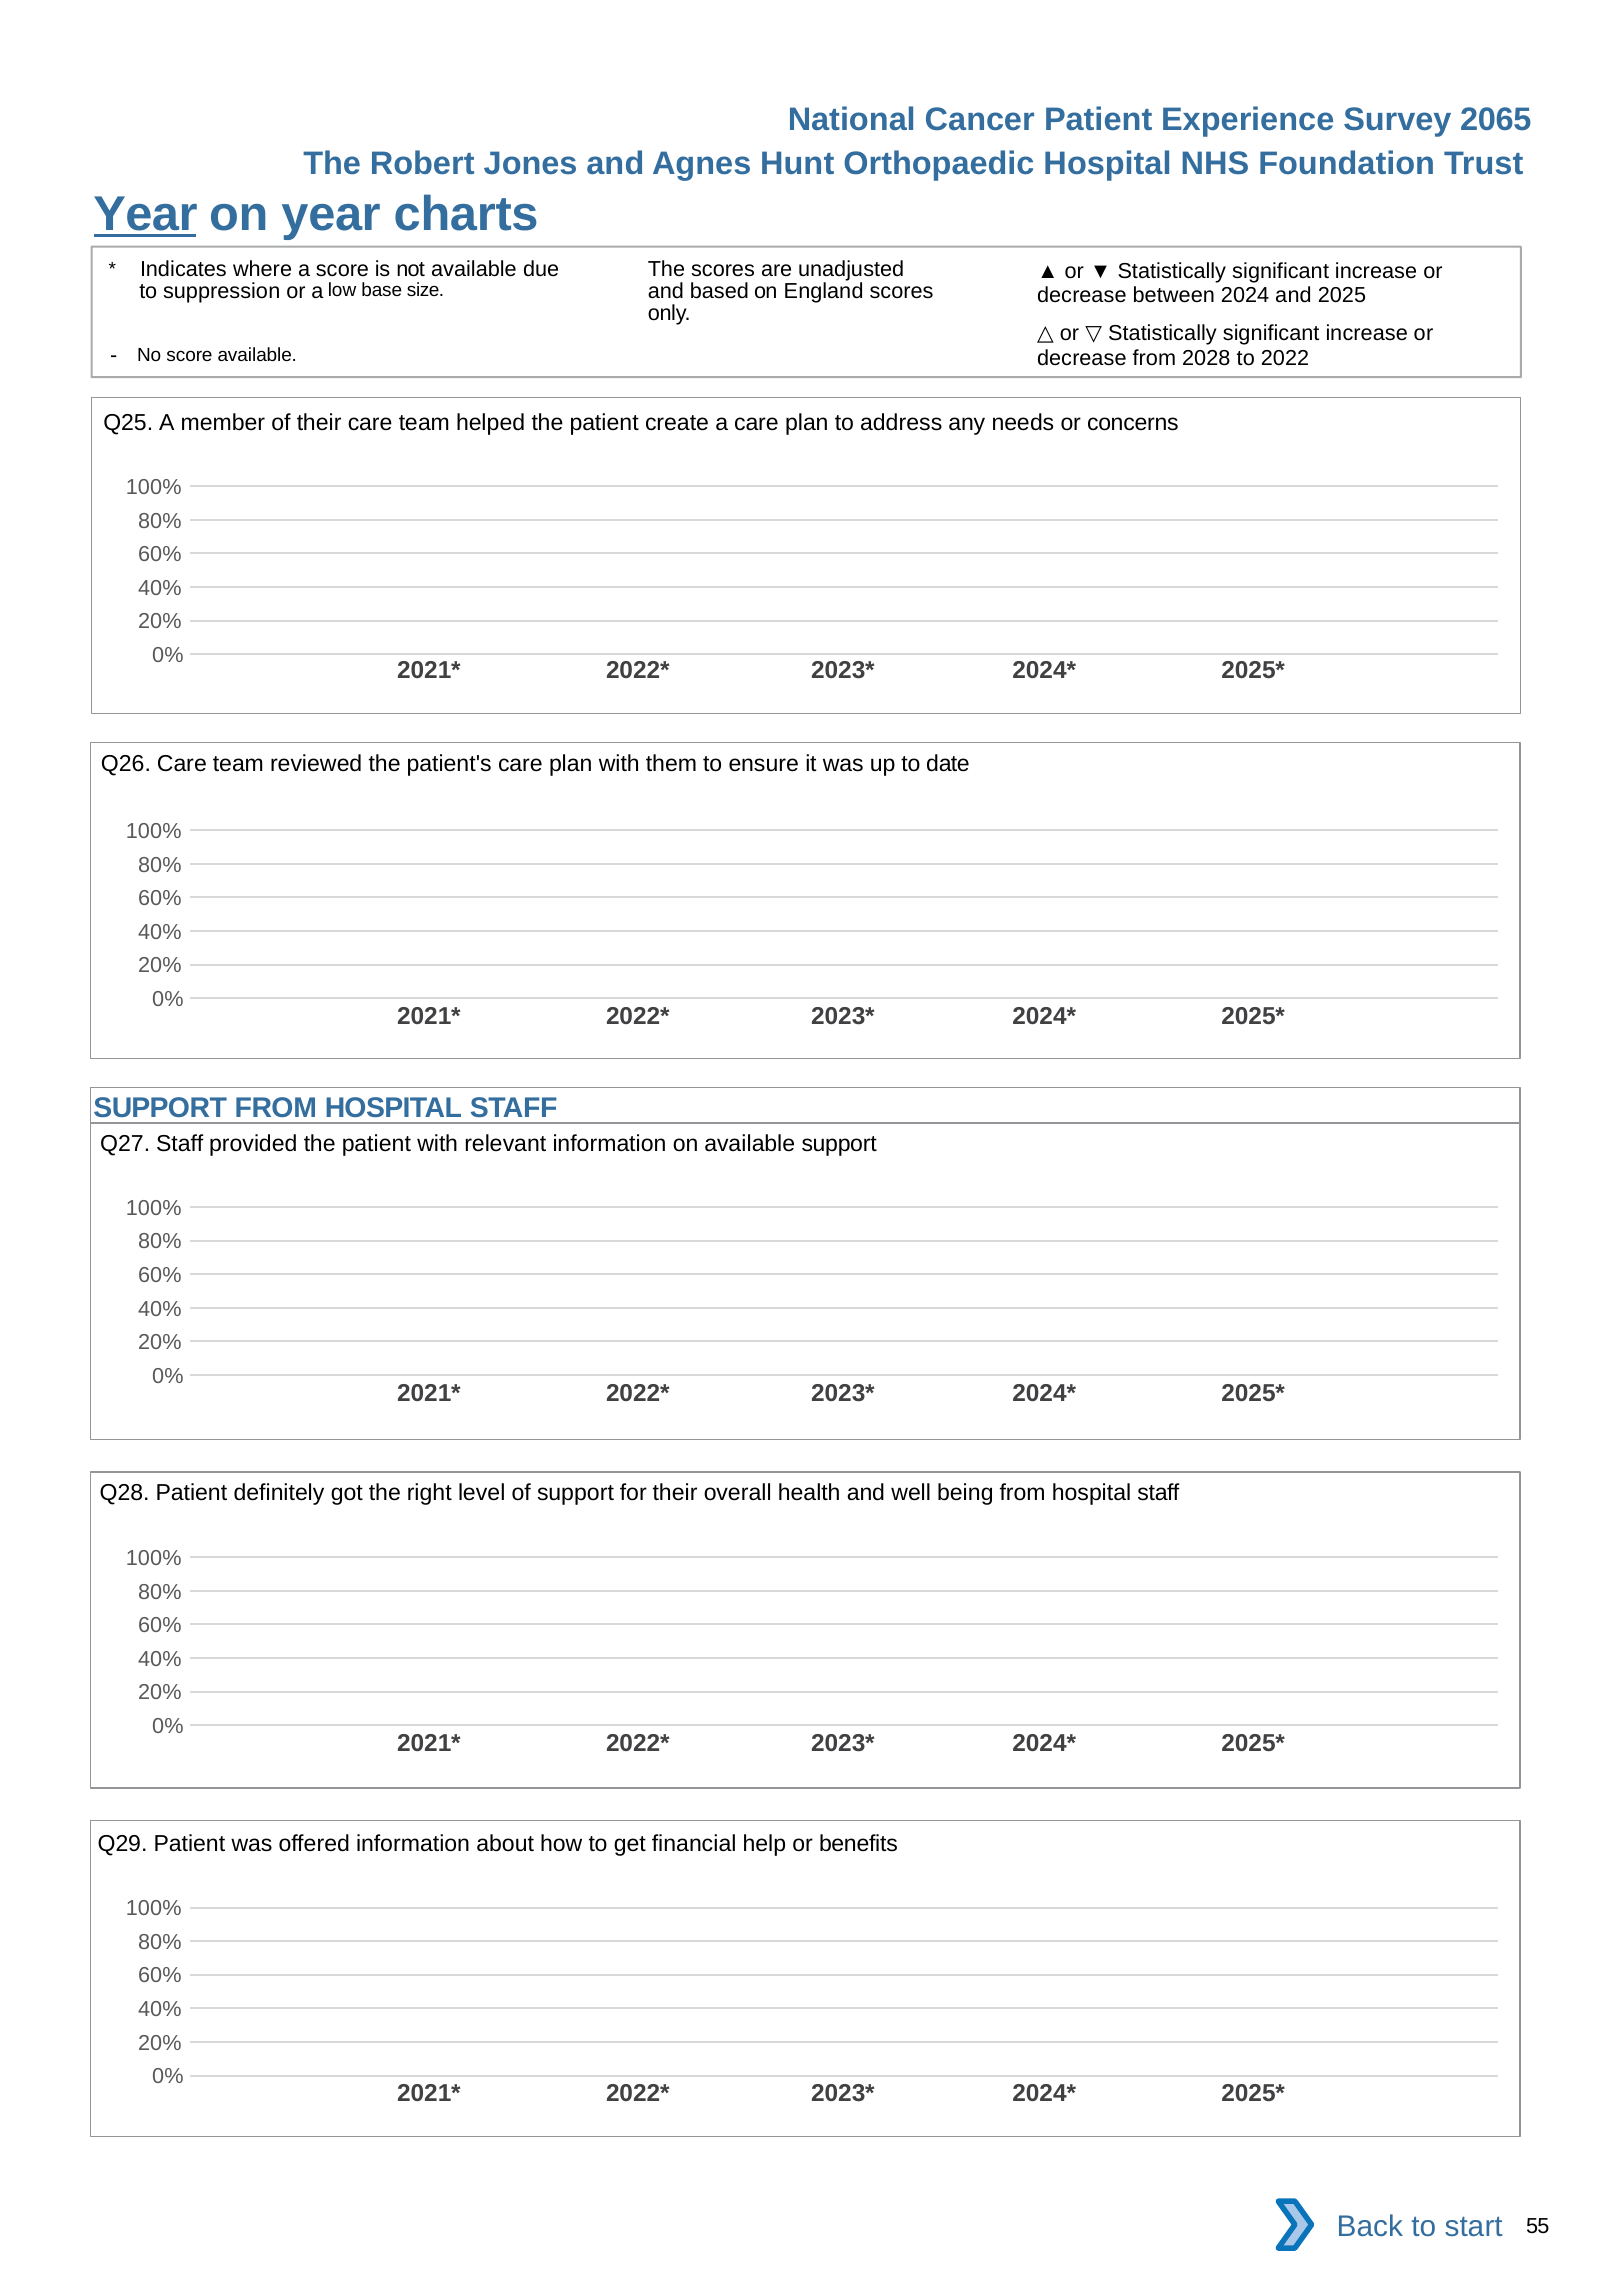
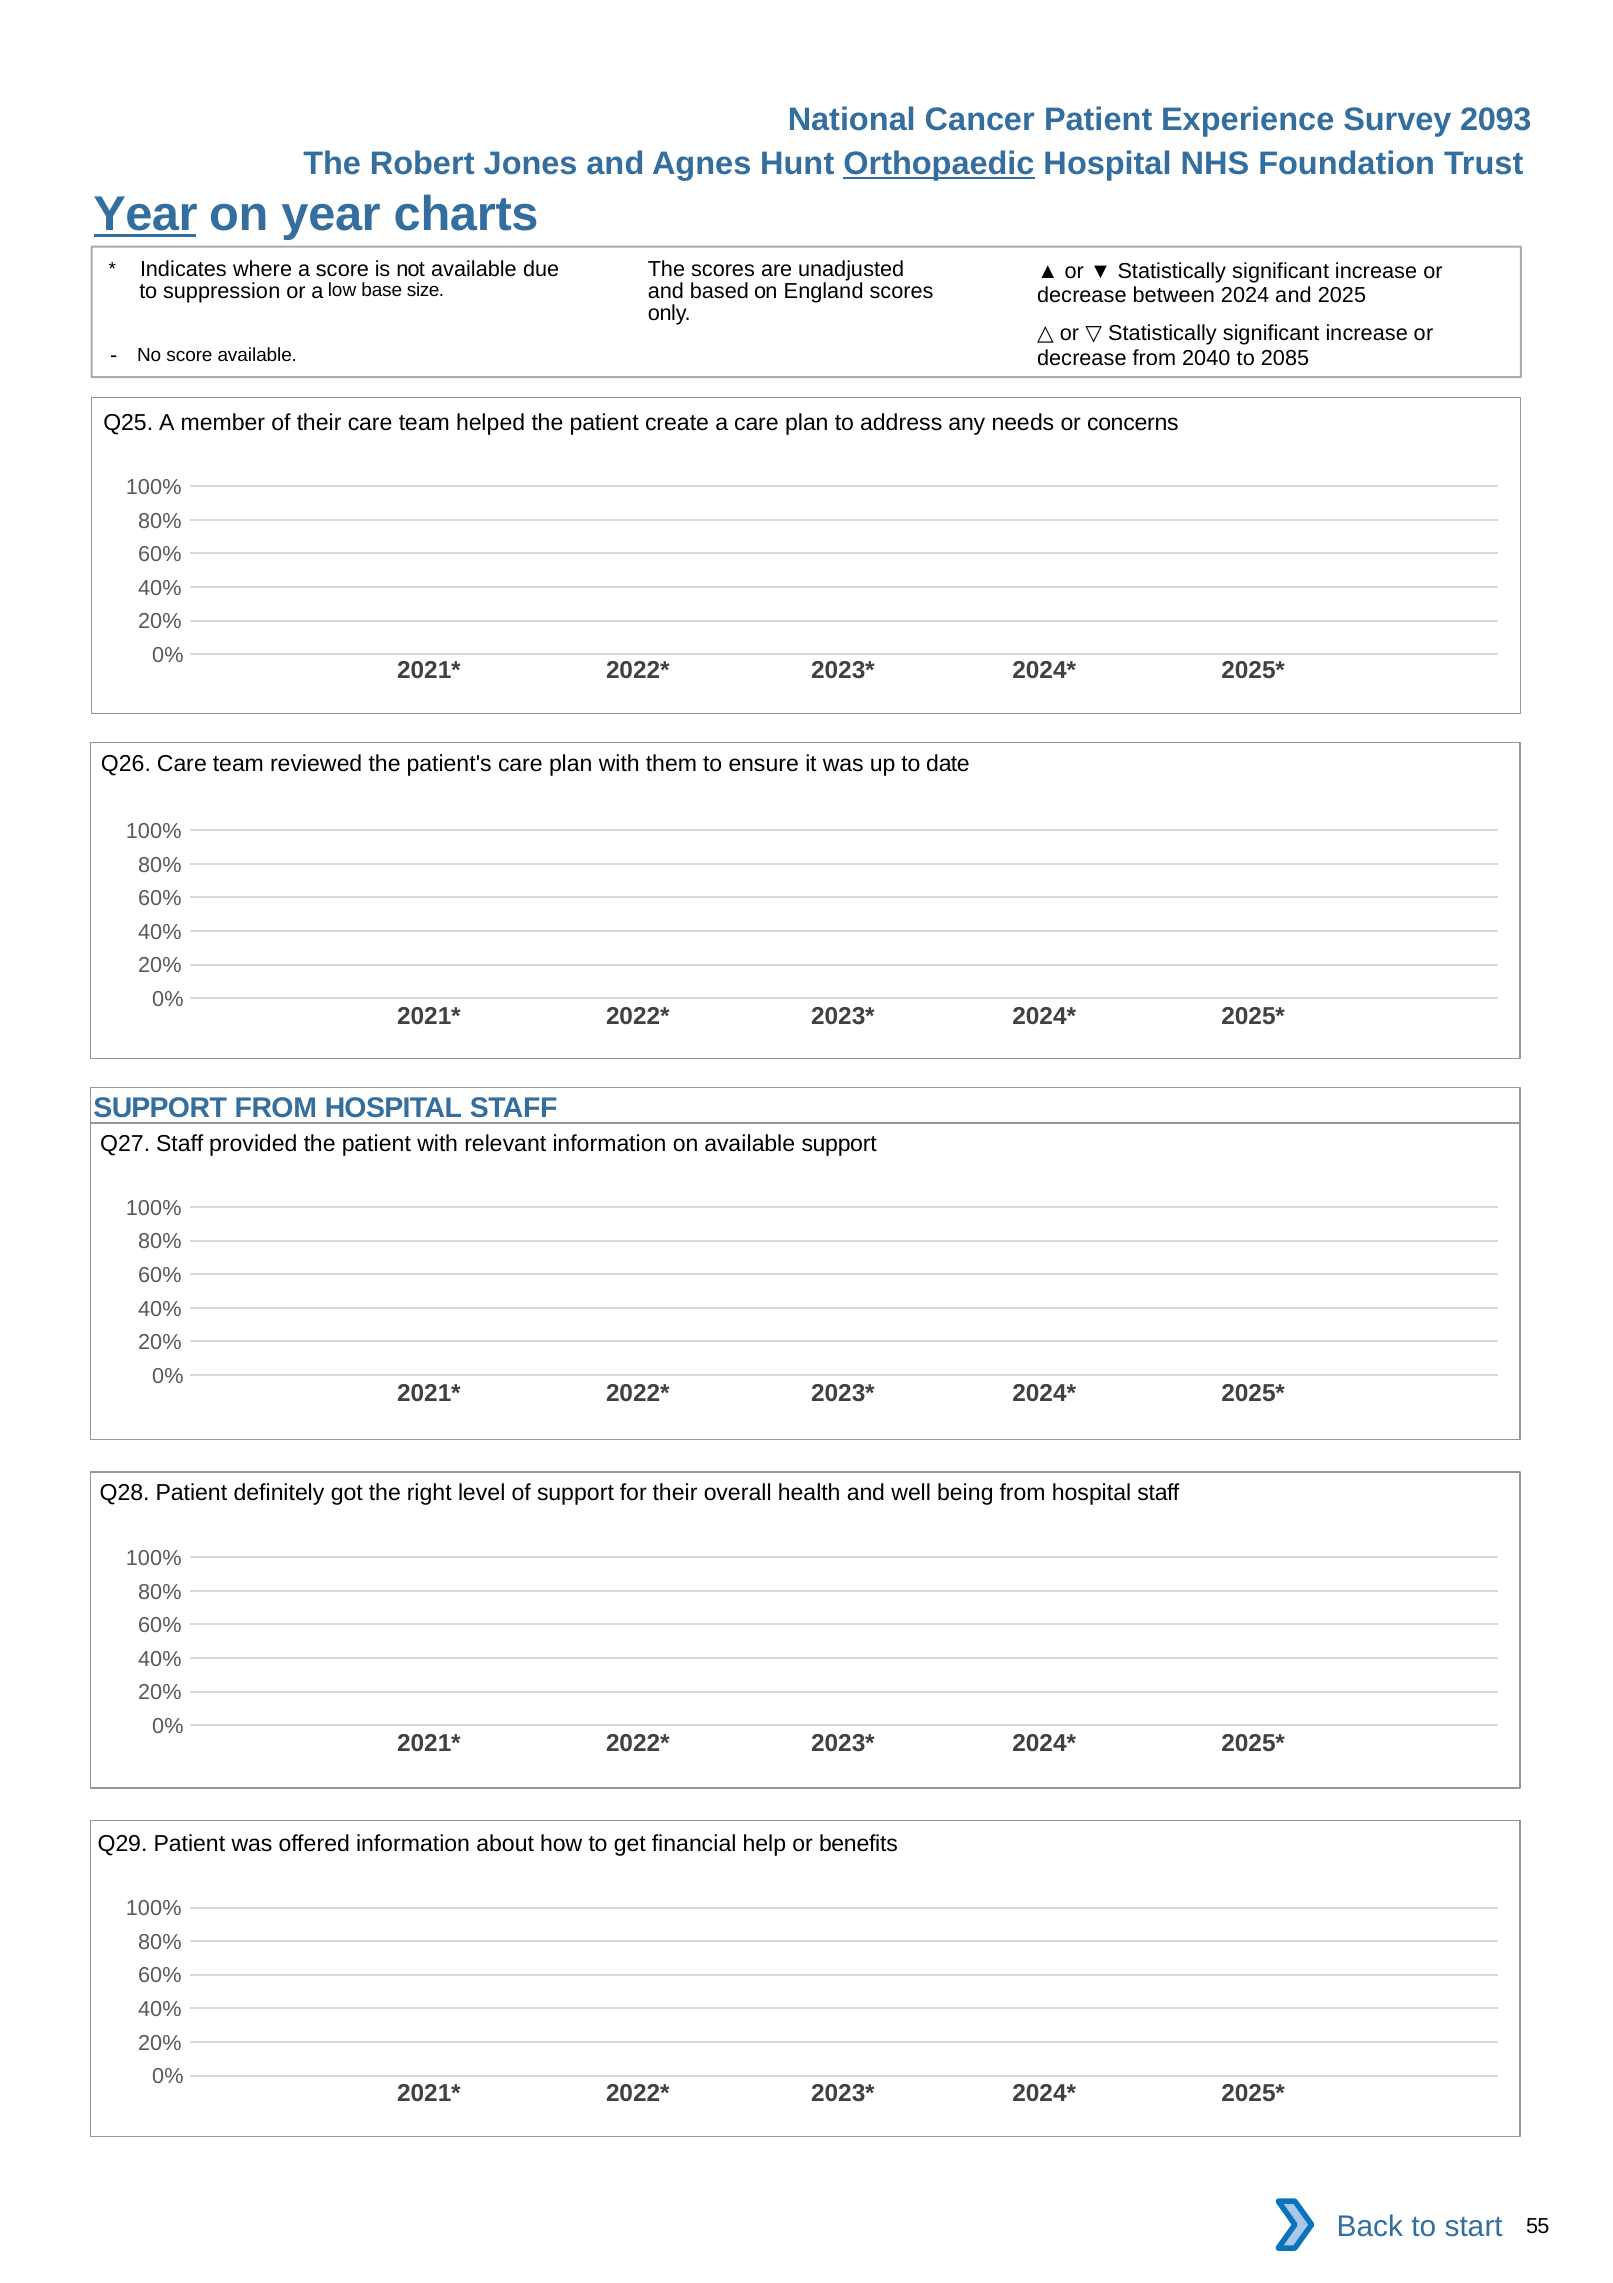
2065: 2065 -> 2093 (1496, 120)
Orthopaedic underline: none -> present (939, 164)
2028: 2028 -> 2040 (1206, 358)
2022: 2022 -> 2085 (1285, 358)
